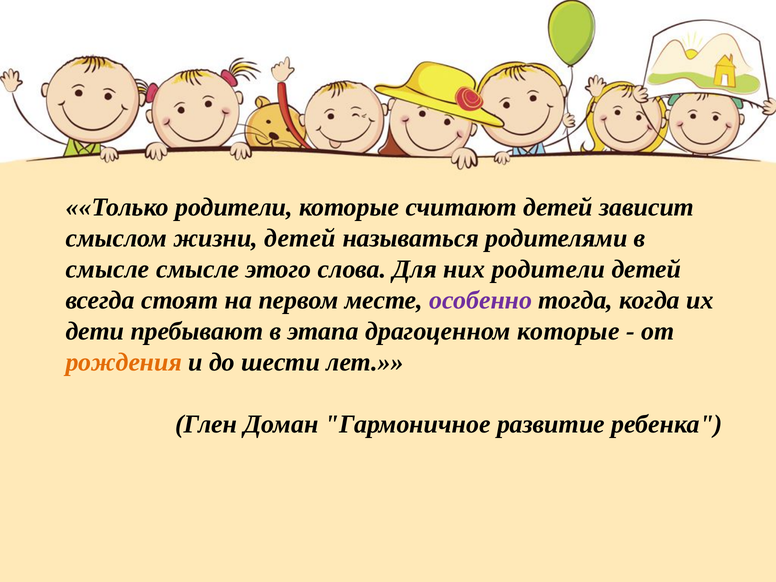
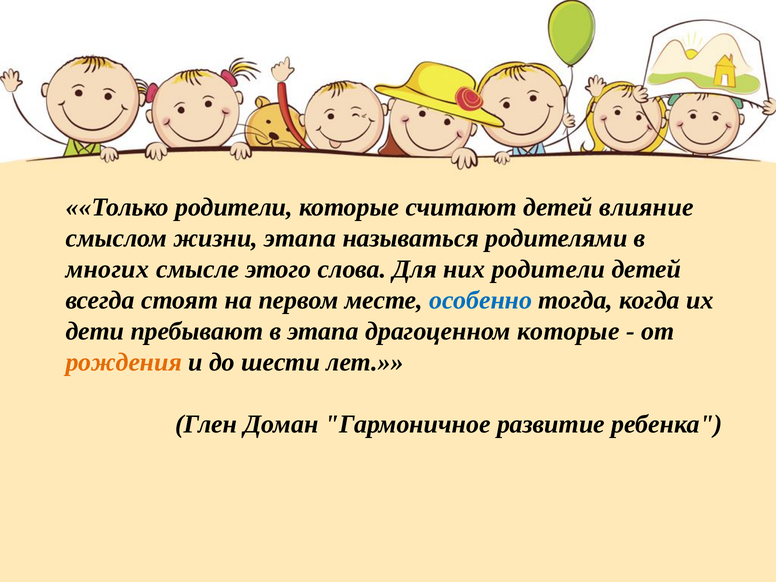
зависит: зависит -> влияние (647, 207)
жизни детей: детей -> этапа (300, 238)
смысле: смысле -> многих (107, 269)
особенно colour: purple -> blue (481, 300)
